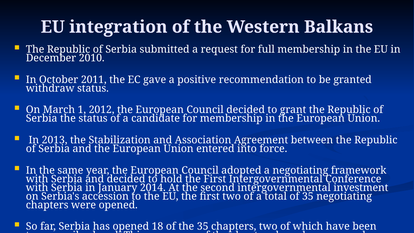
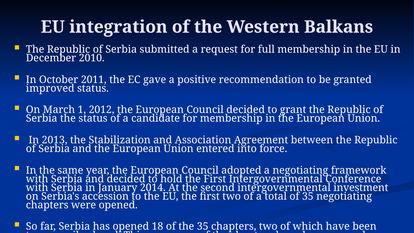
withdraw: withdraw -> improved (50, 88)
